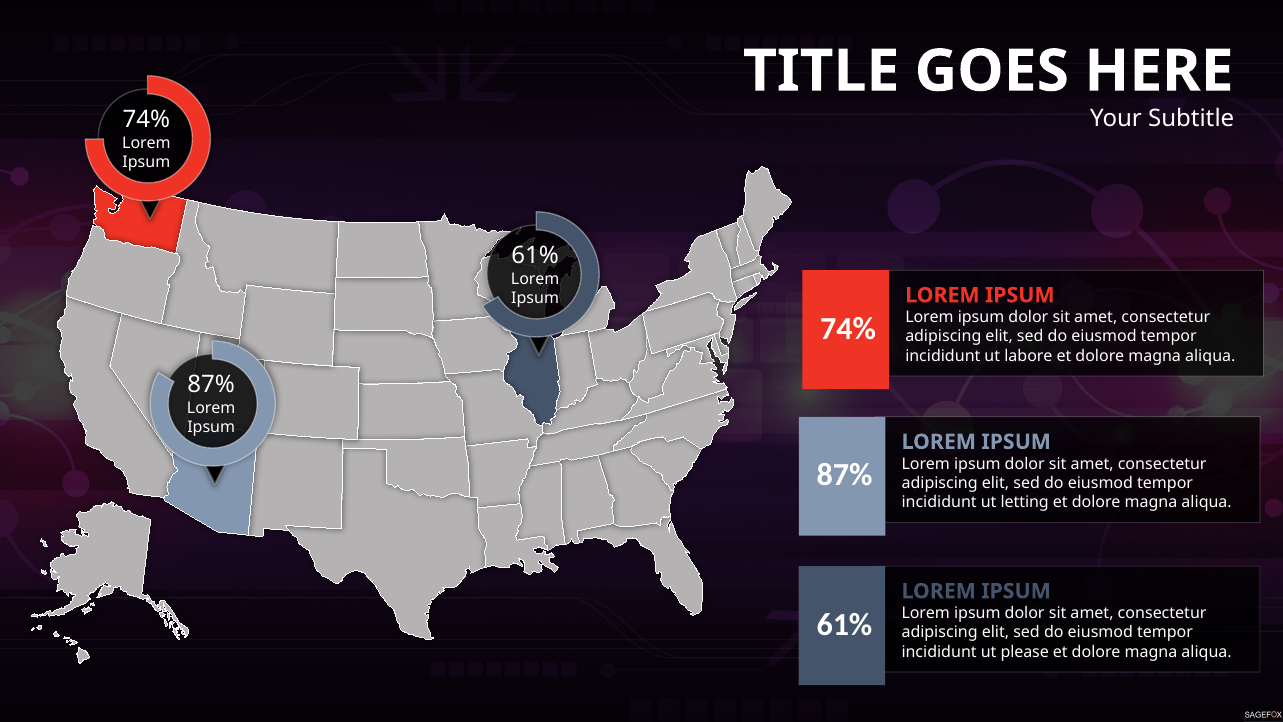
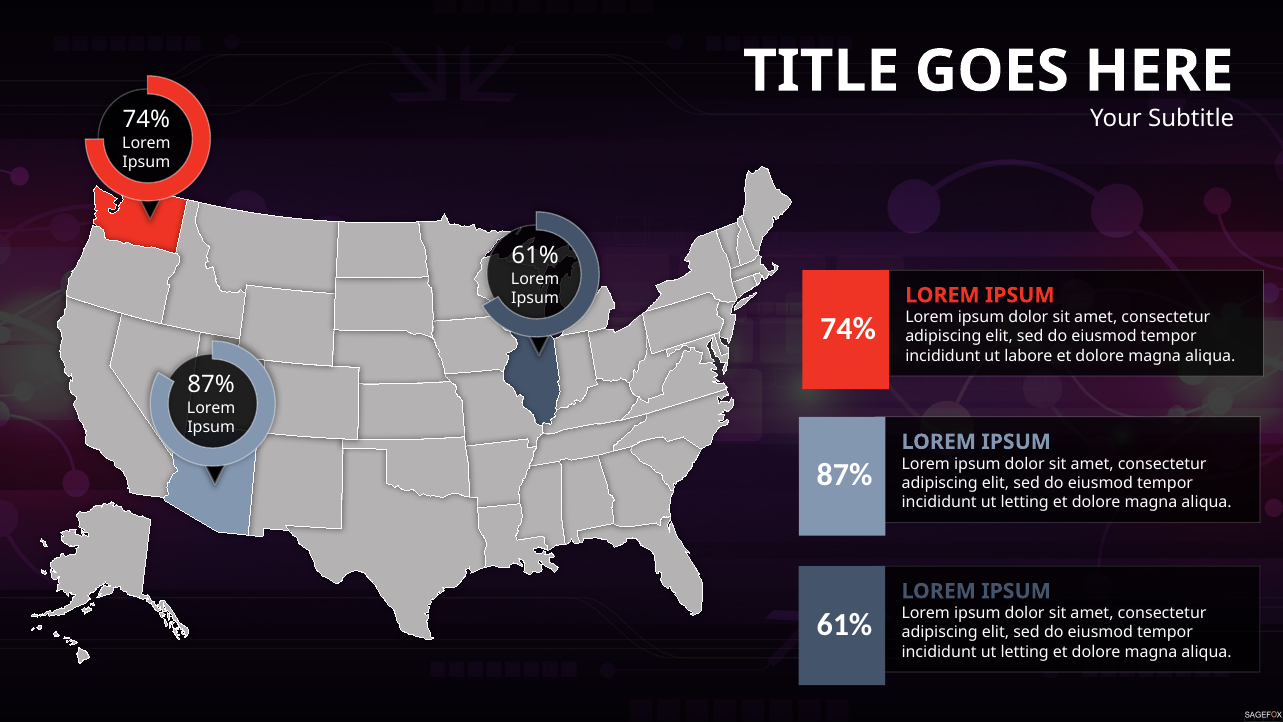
please: please -> letting (1025, 652)
